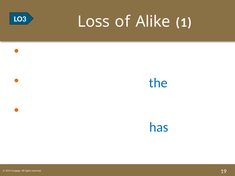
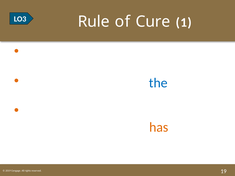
LO3 Loss: Loss -> Rule (94, 22)
Alike: Alike -> Cure (153, 22)
has colour: blue -> orange (159, 127)
